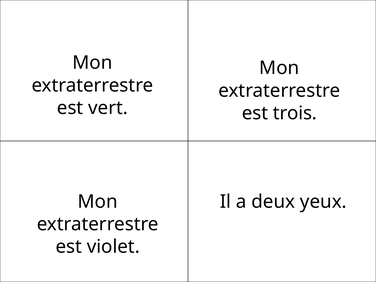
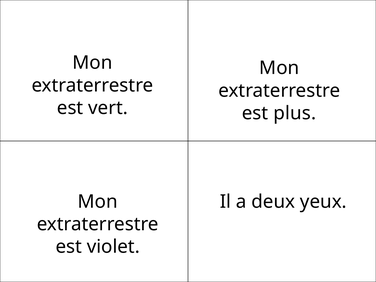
trois: trois -> plus (295, 113)
